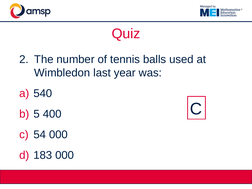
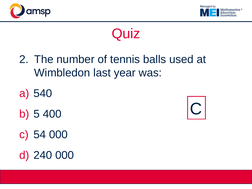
183: 183 -> 240 (43, 155)
